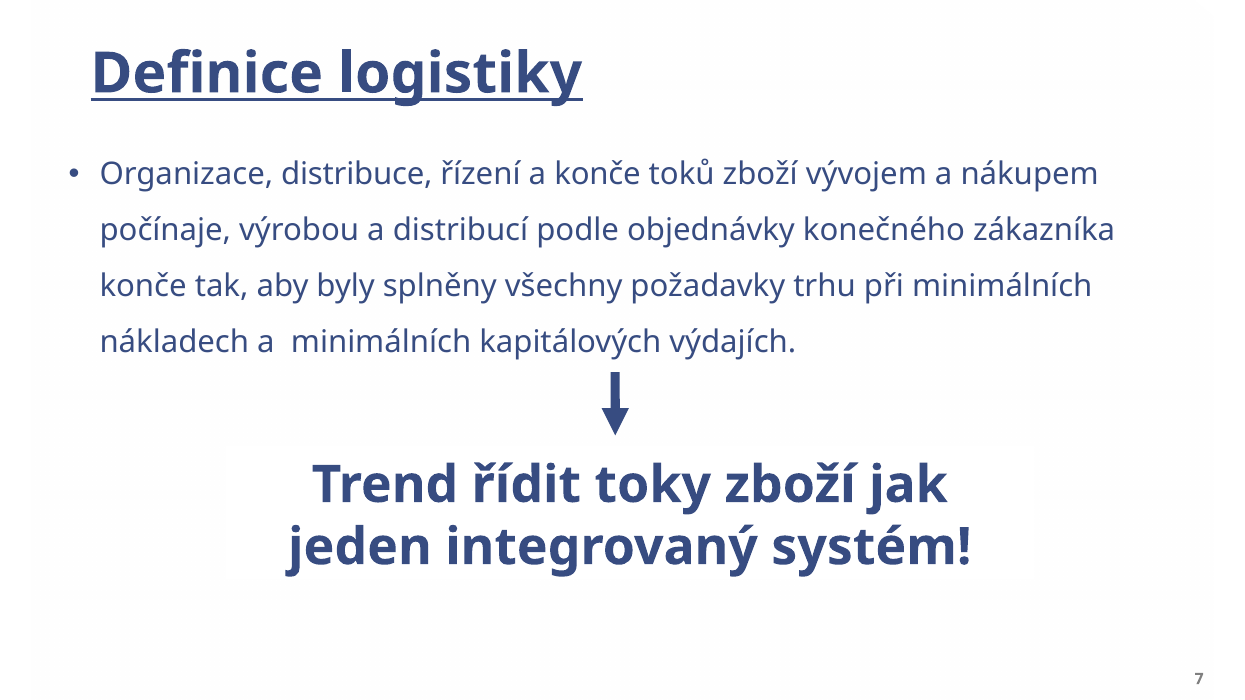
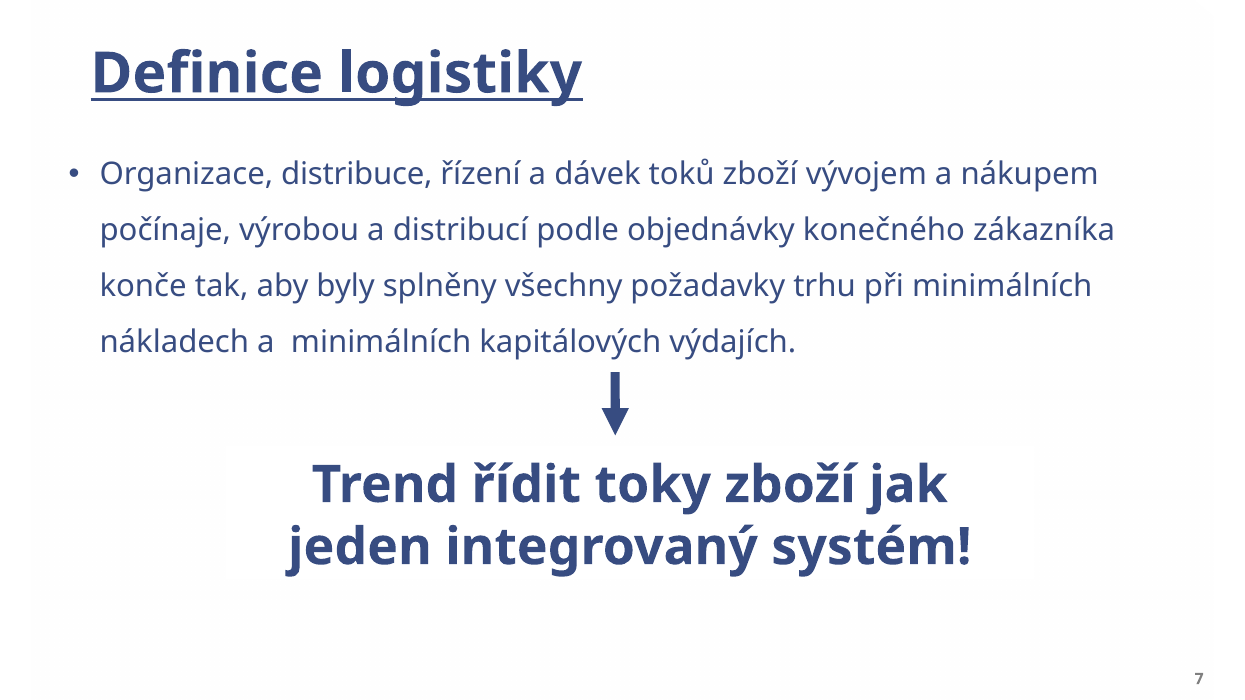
a konče: konče -> dávek (597, 175)
